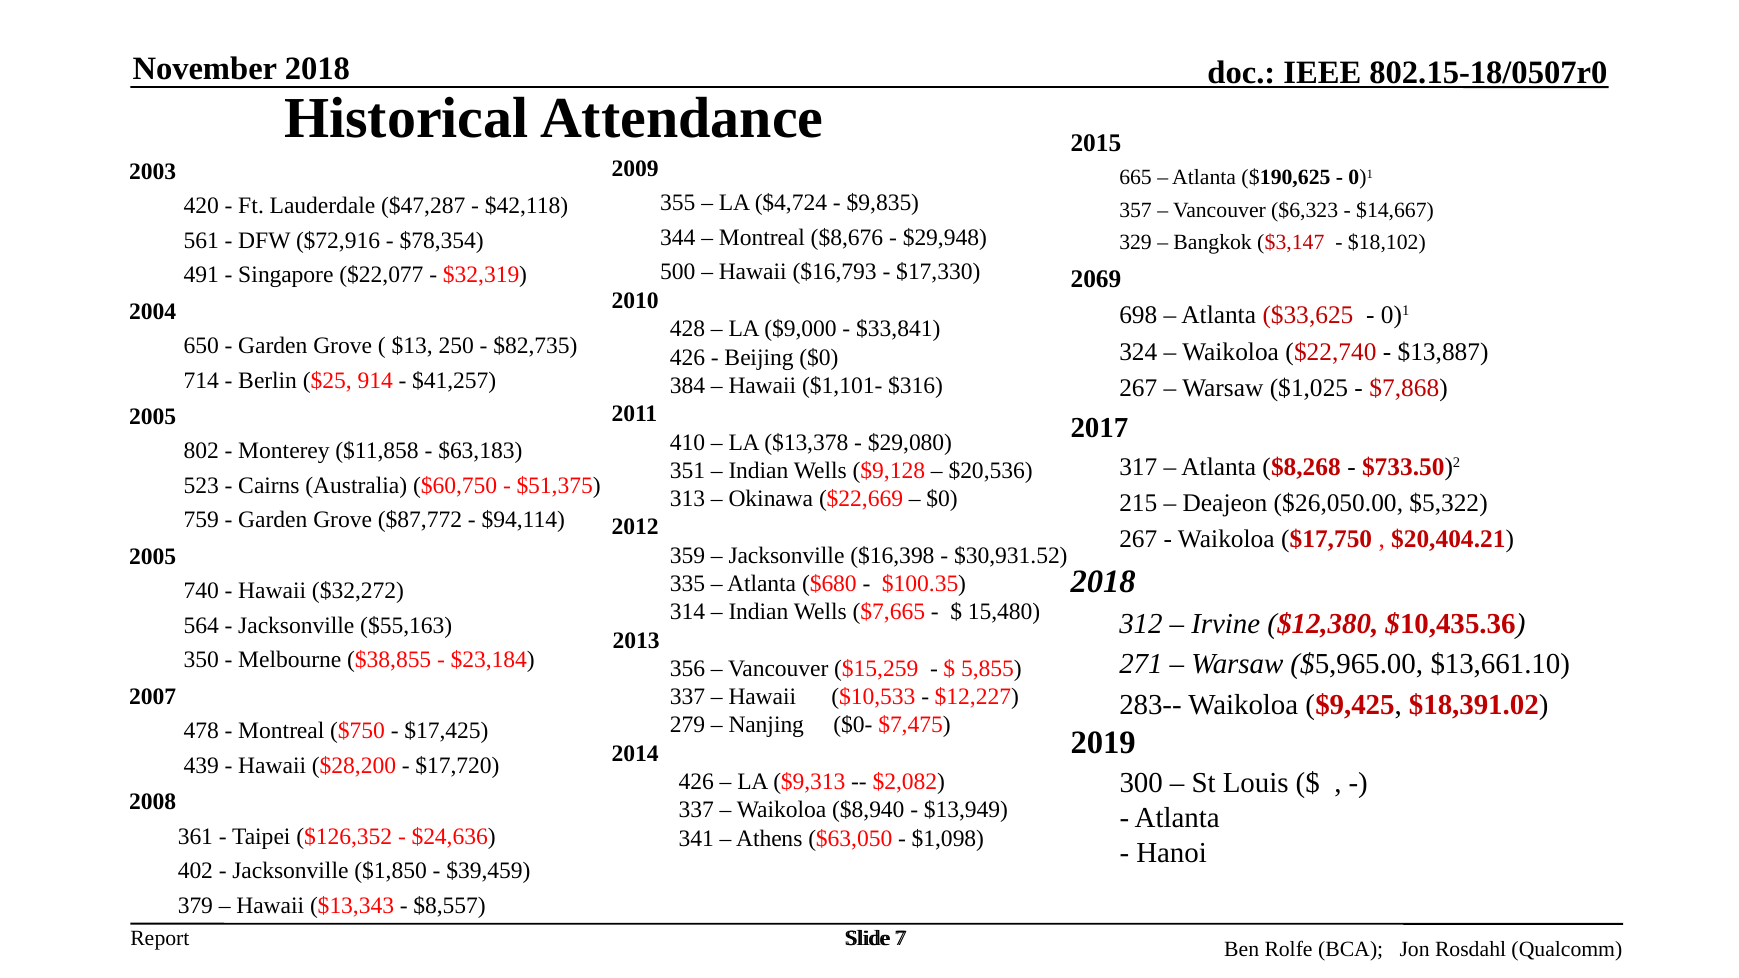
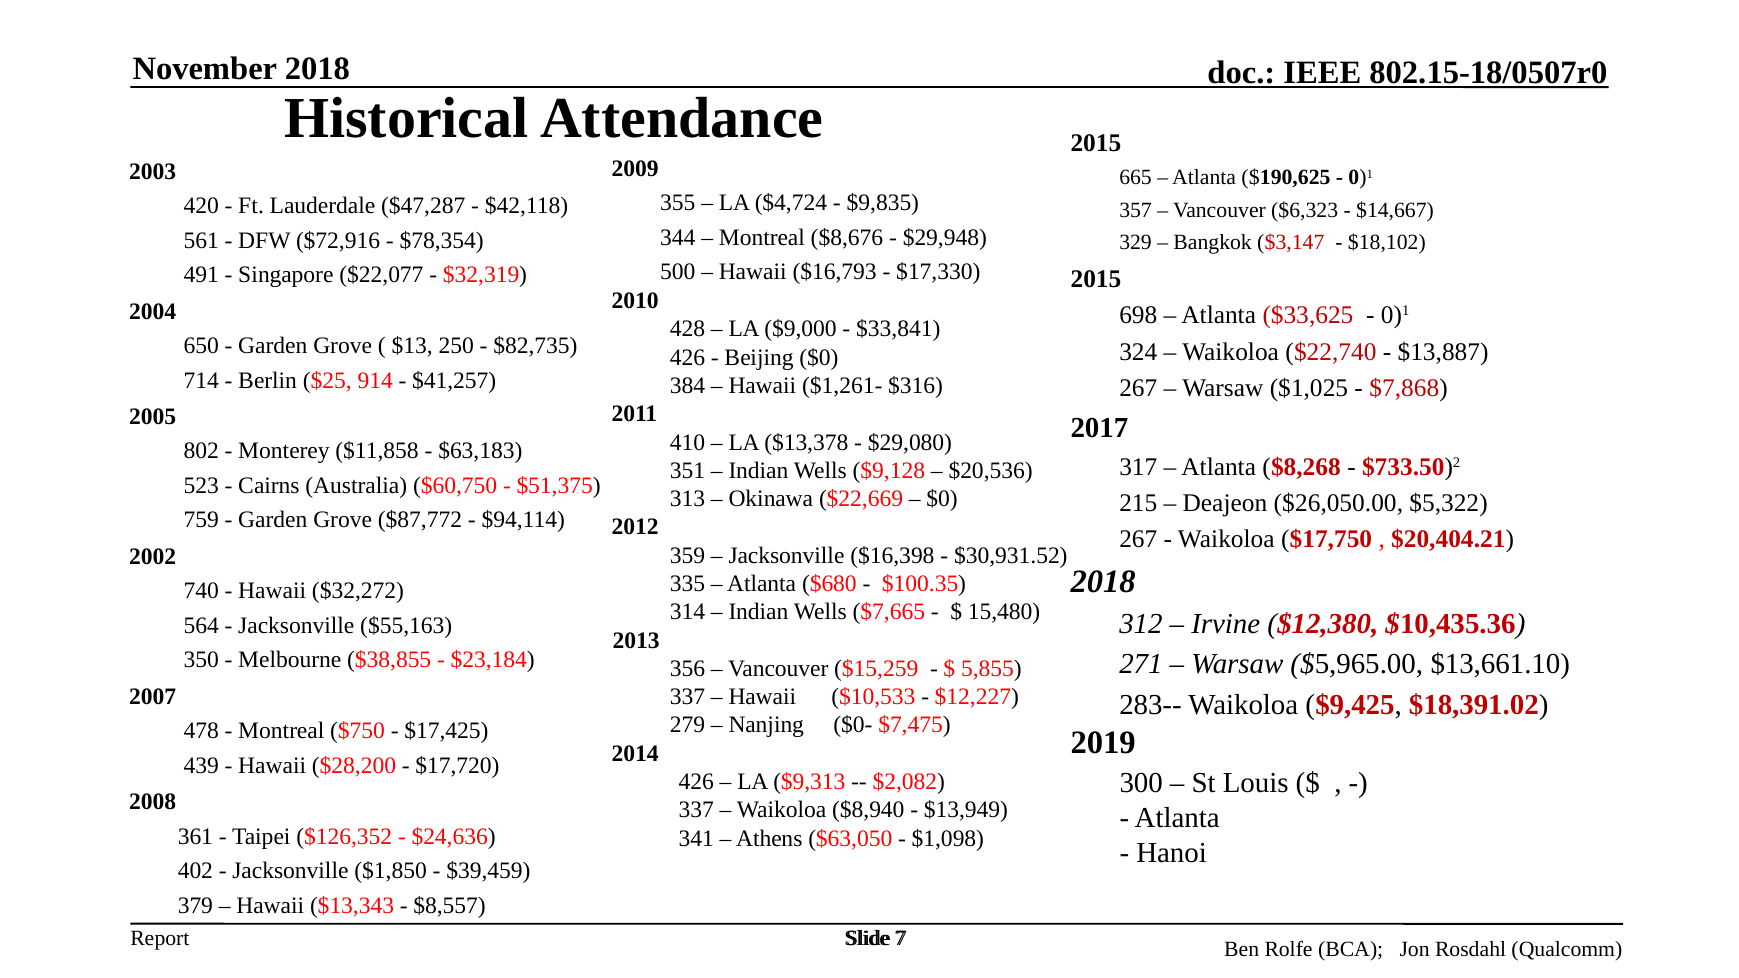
2069: 2069 -> 2015 (1096, 279)
$1,101-: $1,101- -> $1,261- (842, 386)
2005: 2005 -> 2002 (153, 557)
